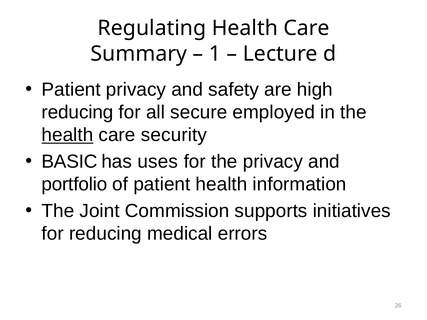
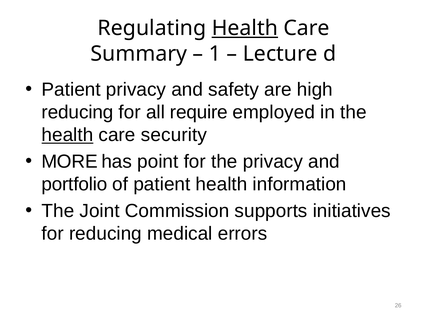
Health underline: none -> present (245, 28)
secure: secure -> require (199, 112)
BASIC: BASIC -> MORE (70, 162)
uses: uses -> point (158, 162)
